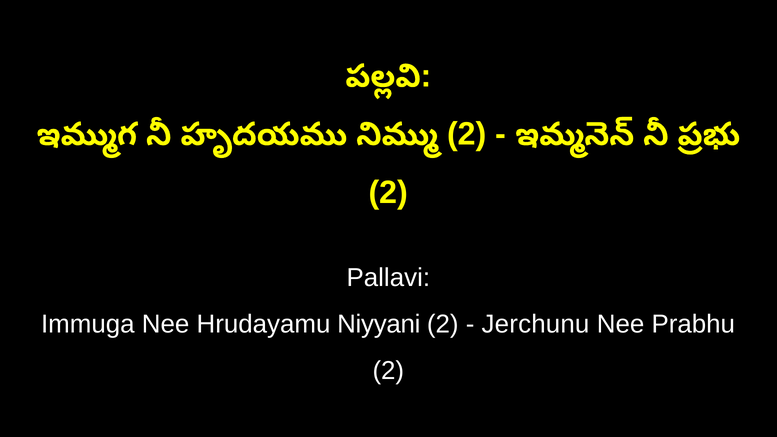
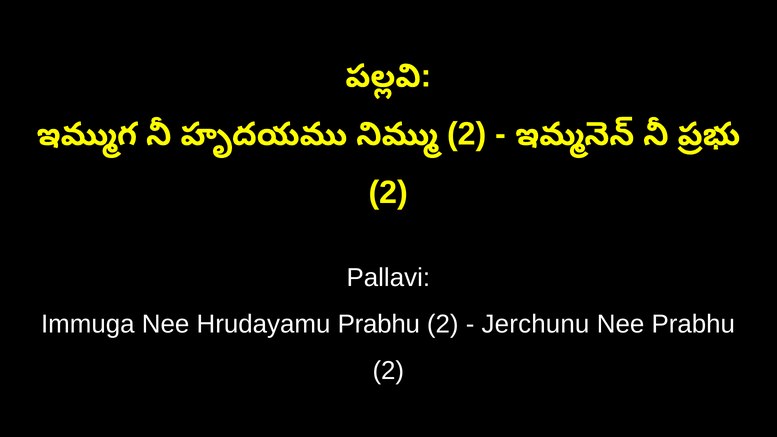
Hrudayamu Niyyani: Niyyani -> Prabhu (379, 324)
